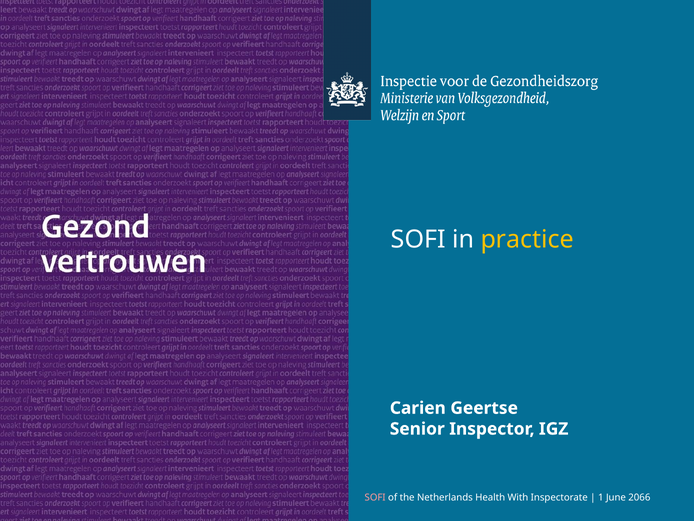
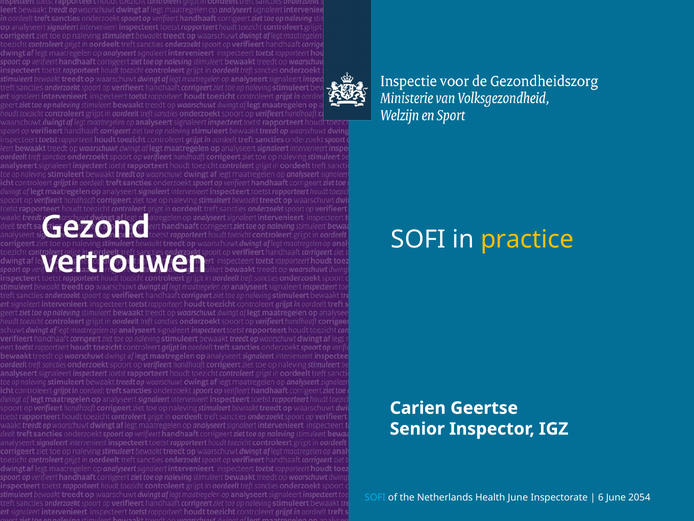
SOFI colour: pink -> light blue (375, 497)
Health With: With -> June (518, 497)
1: 1 -> 6 (601, 497)
2066: 2066 -> 2054 (639, 497)
